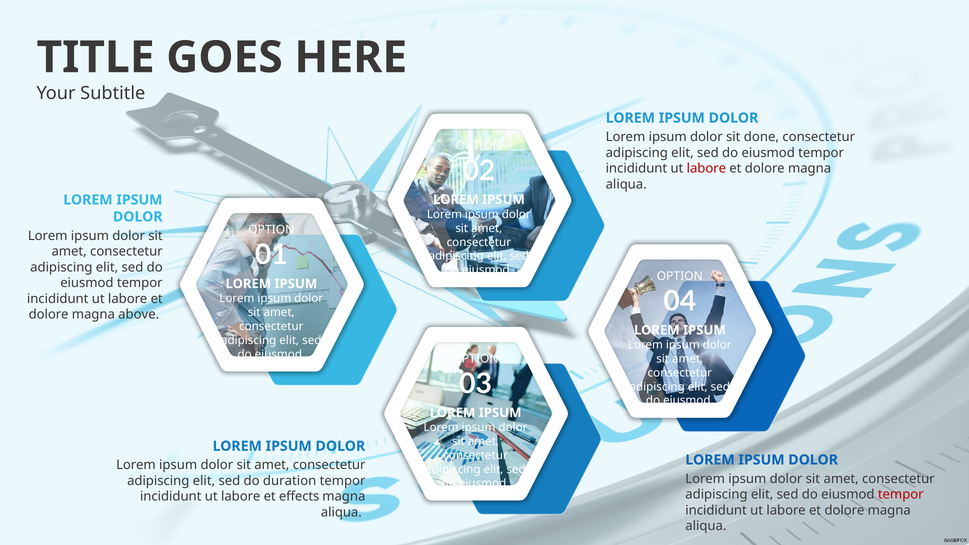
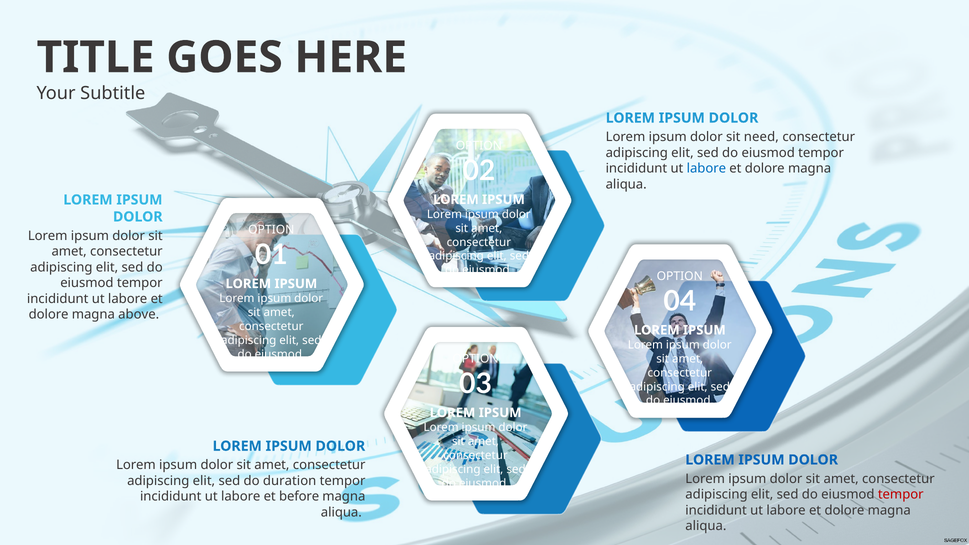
done: done -> need (761, 137)
labore colour: red -> blue (706, 168)
effects: effects -> before (299, 497)
